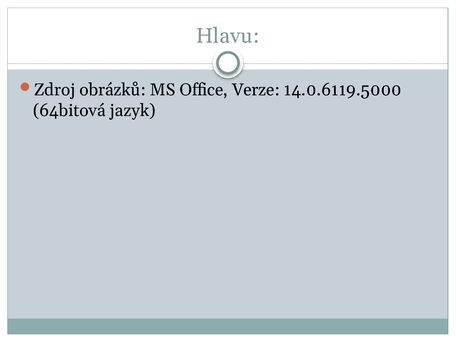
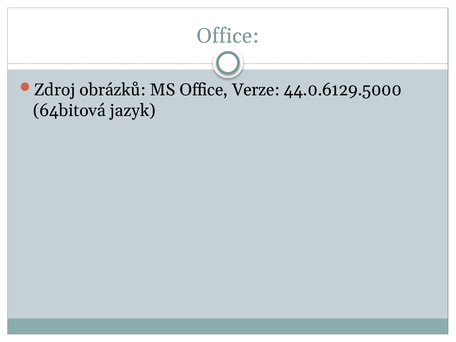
Hlavu: Hlavu -> Office (228, 36)
14.0.6119.5000: 14.0.6119.5000 -> 44.0.6129.5000 (343, 90)
